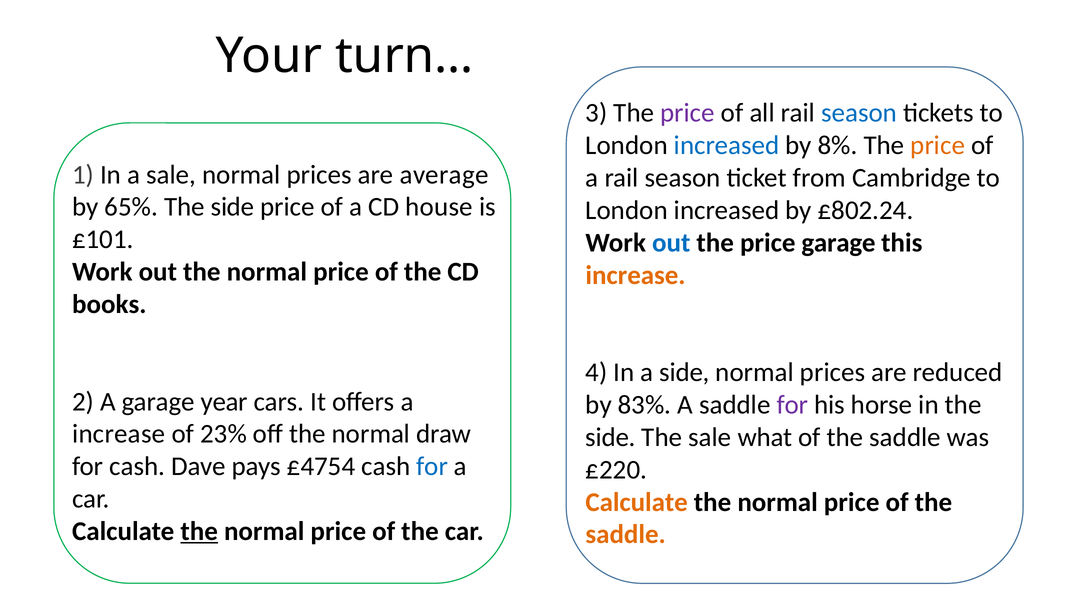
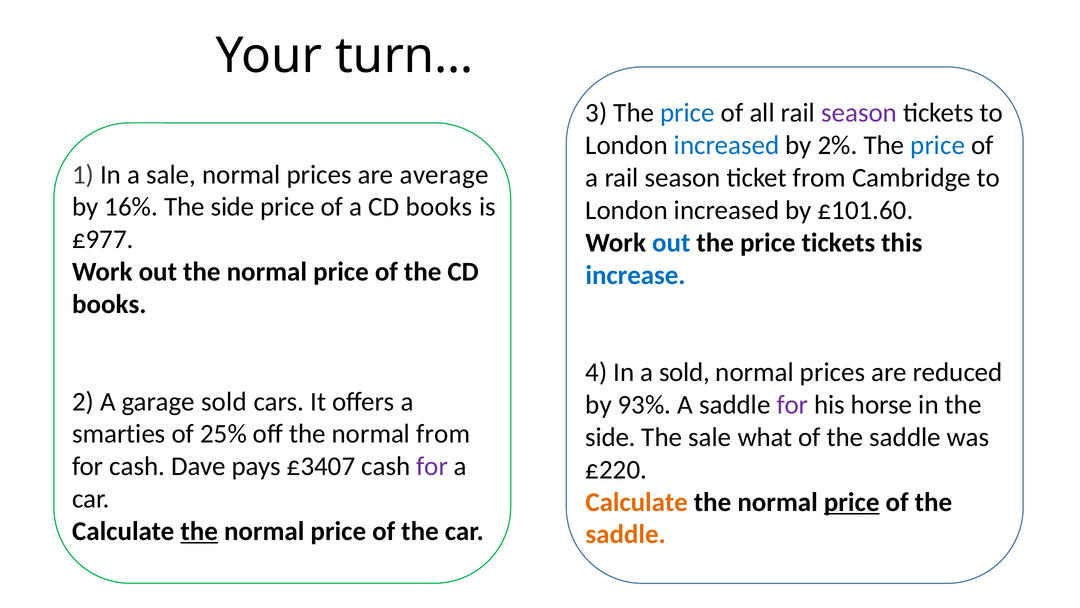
price colour: purple -> blue (687, 113)
season colour: blue -> purple (859, 113)
8%: 8% -> 2% (838, 145)
price colour: orange -> blue (938, 145)
65%: 65% -> 16% (131, 207)
a CD house: house -> books (439, 207)
£802.24: £802.24 -> £101.60 (866, 210)
£101: £101 -> £977 (103, 239)
price garage: garage -> tickets (838, 243)
increase colour: orange -> blue (636, 275)
a side: side -> sold (685, 372)
garage year: year -> sold (224, 401)
83%: 83% -> 93% (645, 405)
increase: increase -> smarties (119, 434)
23%: 23% -> 25% (223, 434)
normal draw: draw -> from (443, 434)
£4754: £4754 -> £3407 (321, 466)
for colour: blue -> purple (432, 466)
price underline: none -> present (852, 502)
